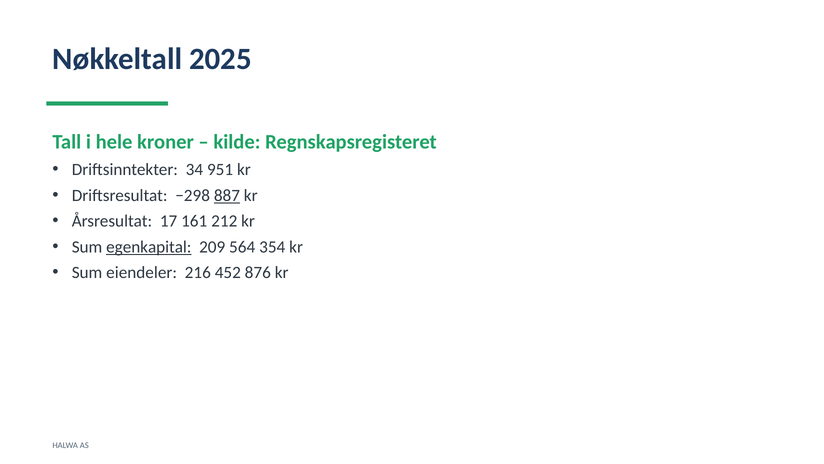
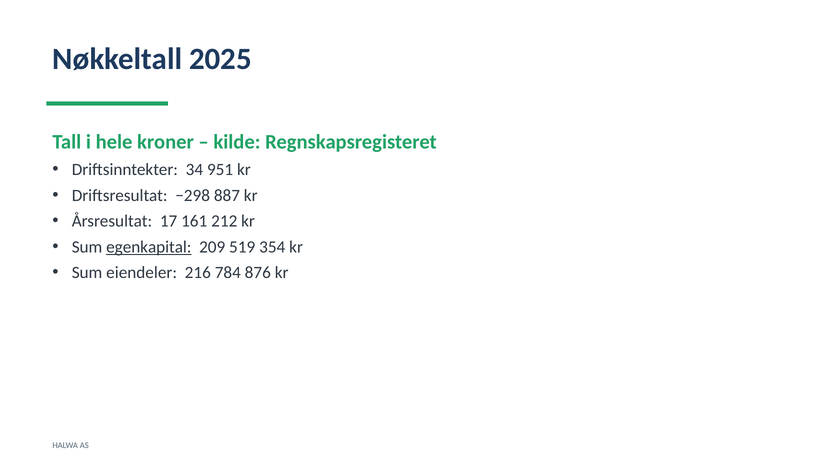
887 underline: present -> none (227, 195)
564: 564 -> 519 (242, 247)
452: 452 -> 784 (228, 273)
